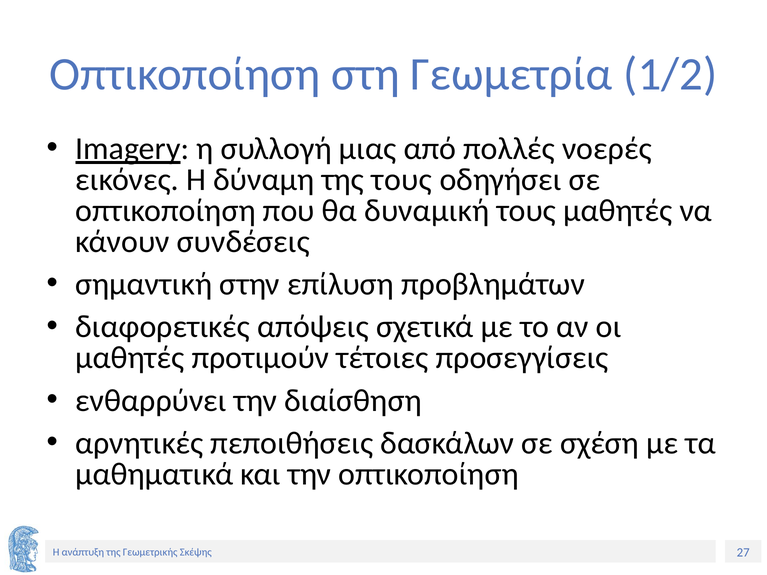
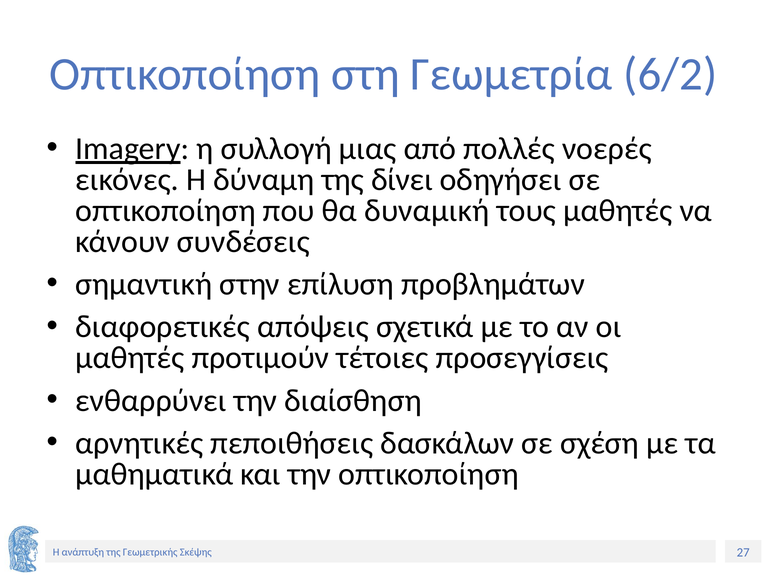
1/2: 1/2 -> 6/2 (670, 74)
της τους: τους -> δίνει (402, 180)
